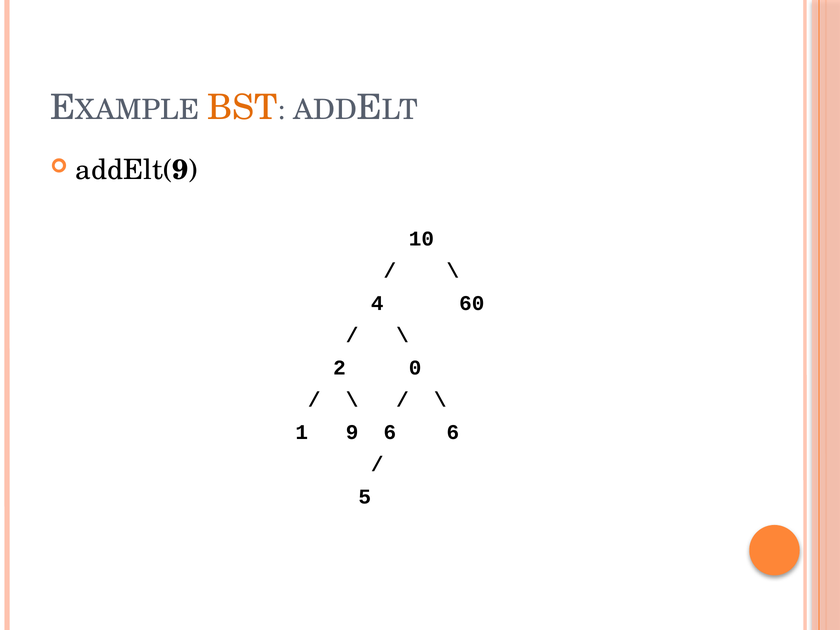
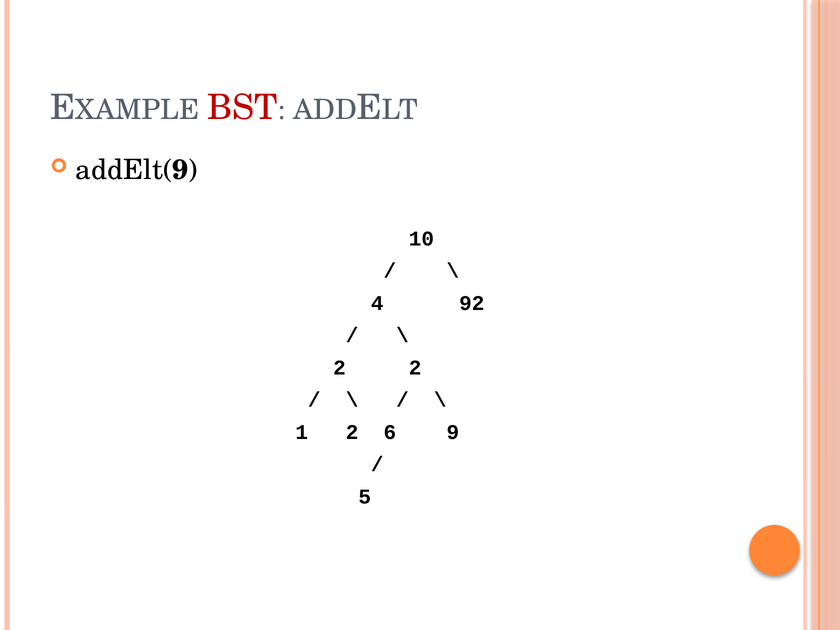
BST colour: orange -> red (242, 108)
60: 60 -> 92 (472, 303)
2 0: 0 -> 2 (415, 368)
1 9: 9 -> 2 (352, 432)
6 6: 6 -> 9 (453, 432)
